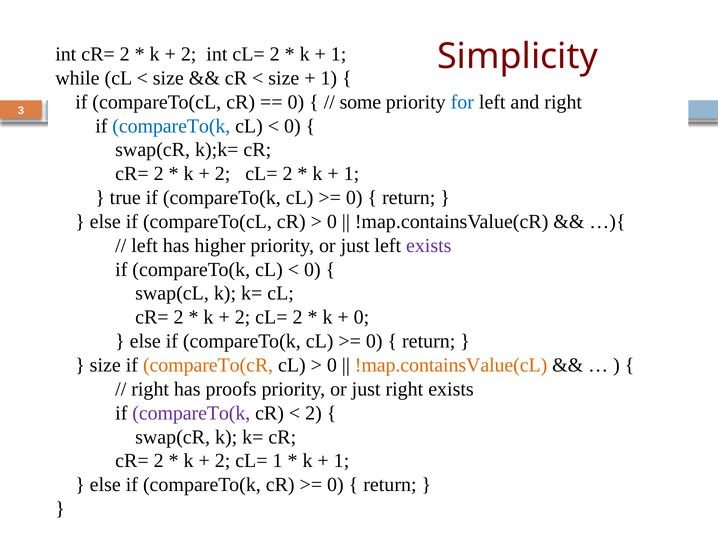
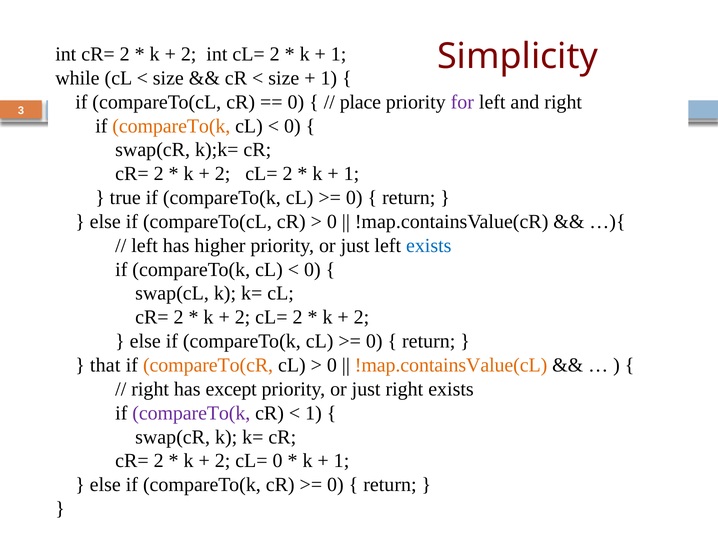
some: some -> place (360, 102)
for colour: blue -> purple (462, 102)
compareTo(k colour: blue -> orange (171, 126)
exists colour: purple -> blue (429, 246)
0: 0 -> 2 (361, 318)
size: size -> that (105, 366)
proofs: proofs -> except (231, 389)
2: 2 -> 1 (314, 413)
cL= 1: 1 -> 0 (278, 461)
